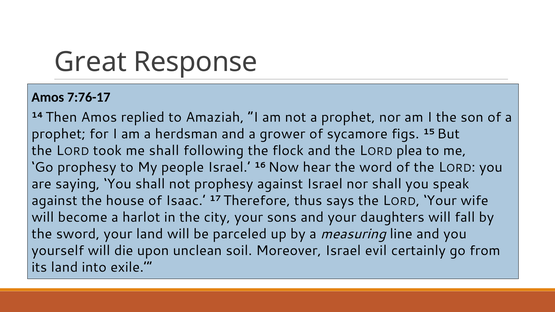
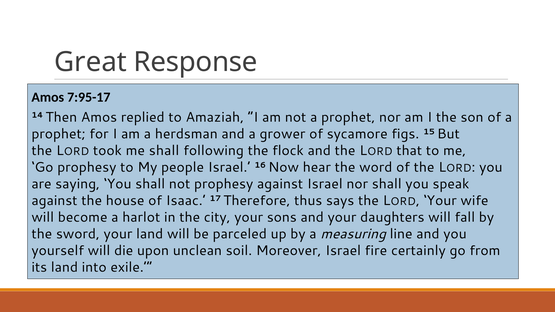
7:76-17: 7:76-17 -> 7:95-17 (89, 97)
plea: plea -> that (409, 151)
evil: evil -> fire (376, 251)
